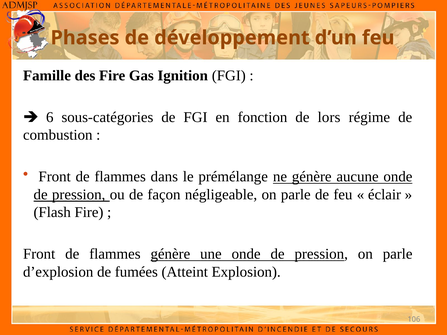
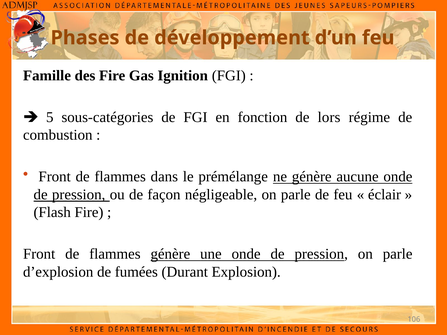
6: 6 -> 5 (50, 117)
Atteint: Atteint -> Durant (185, 272)
